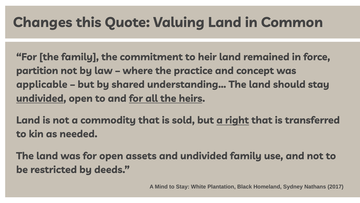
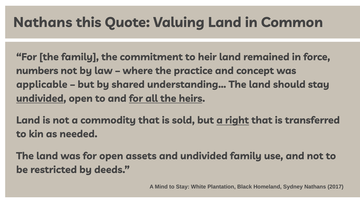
Changes: Changes -> Nathans (43, 22)
partition: partition -> numbers (37, 71)
